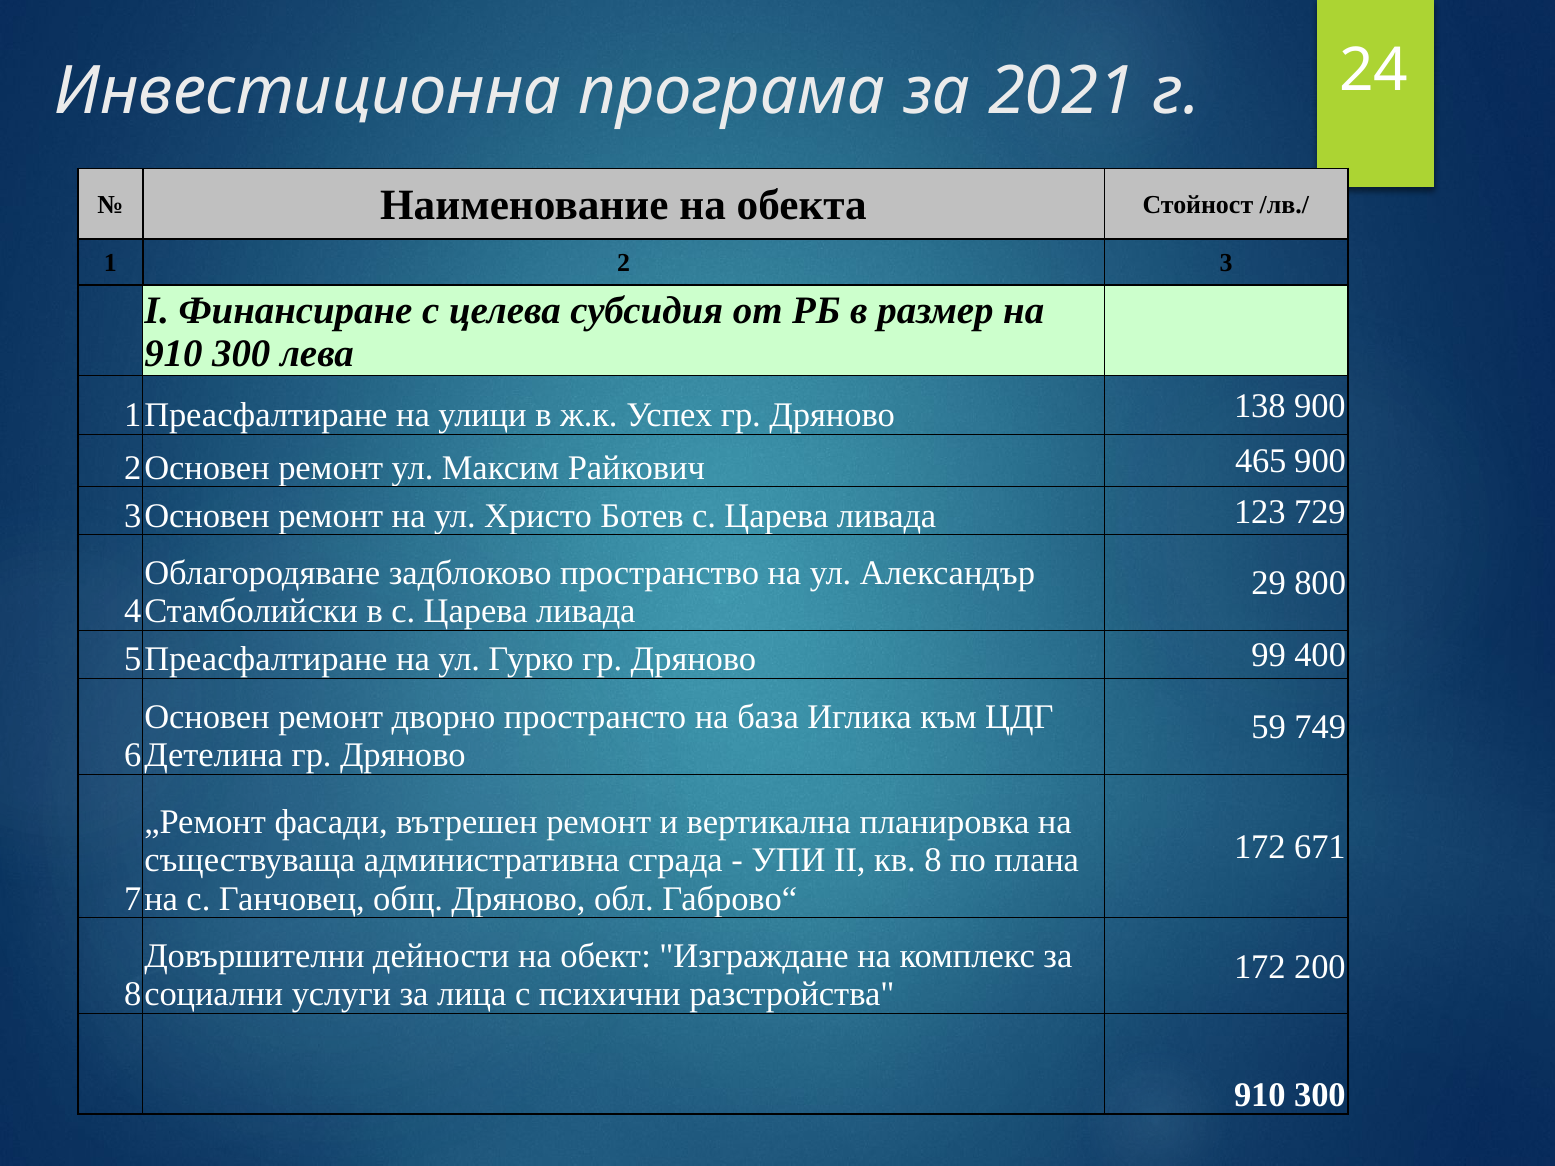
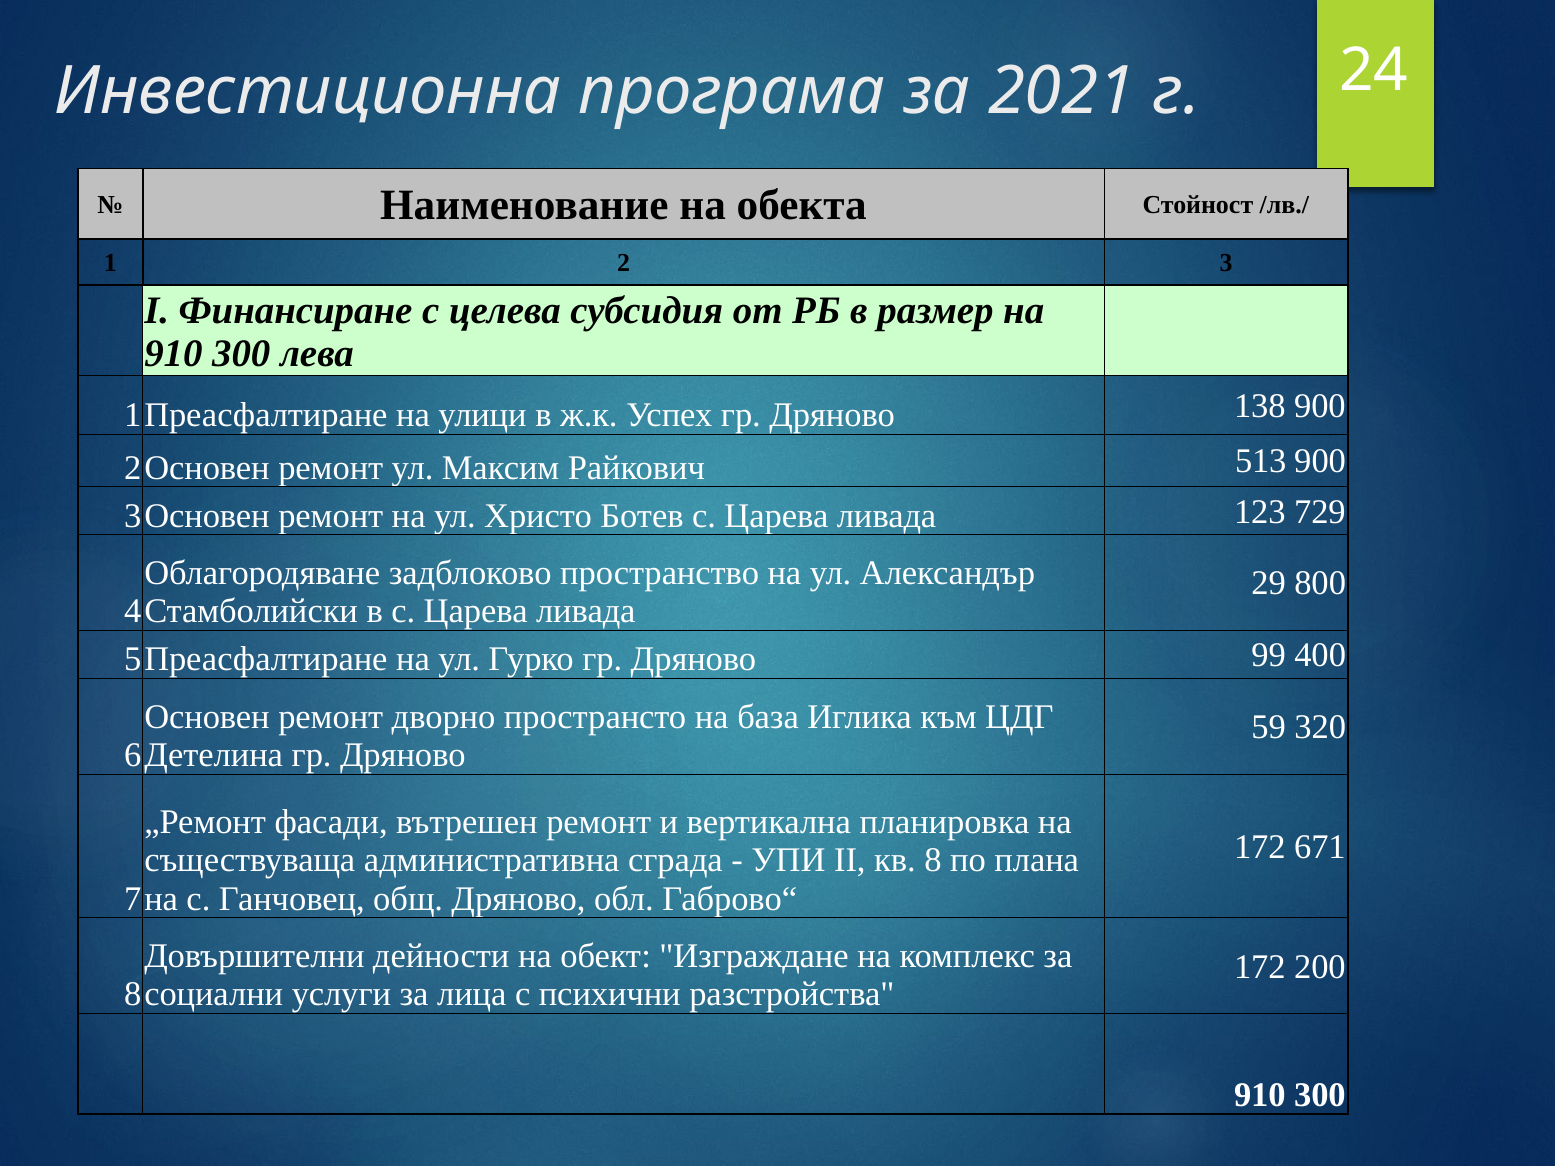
465: 465 -> 513 (1261, 462)
749: 749 -> 320 (1320, 727)
